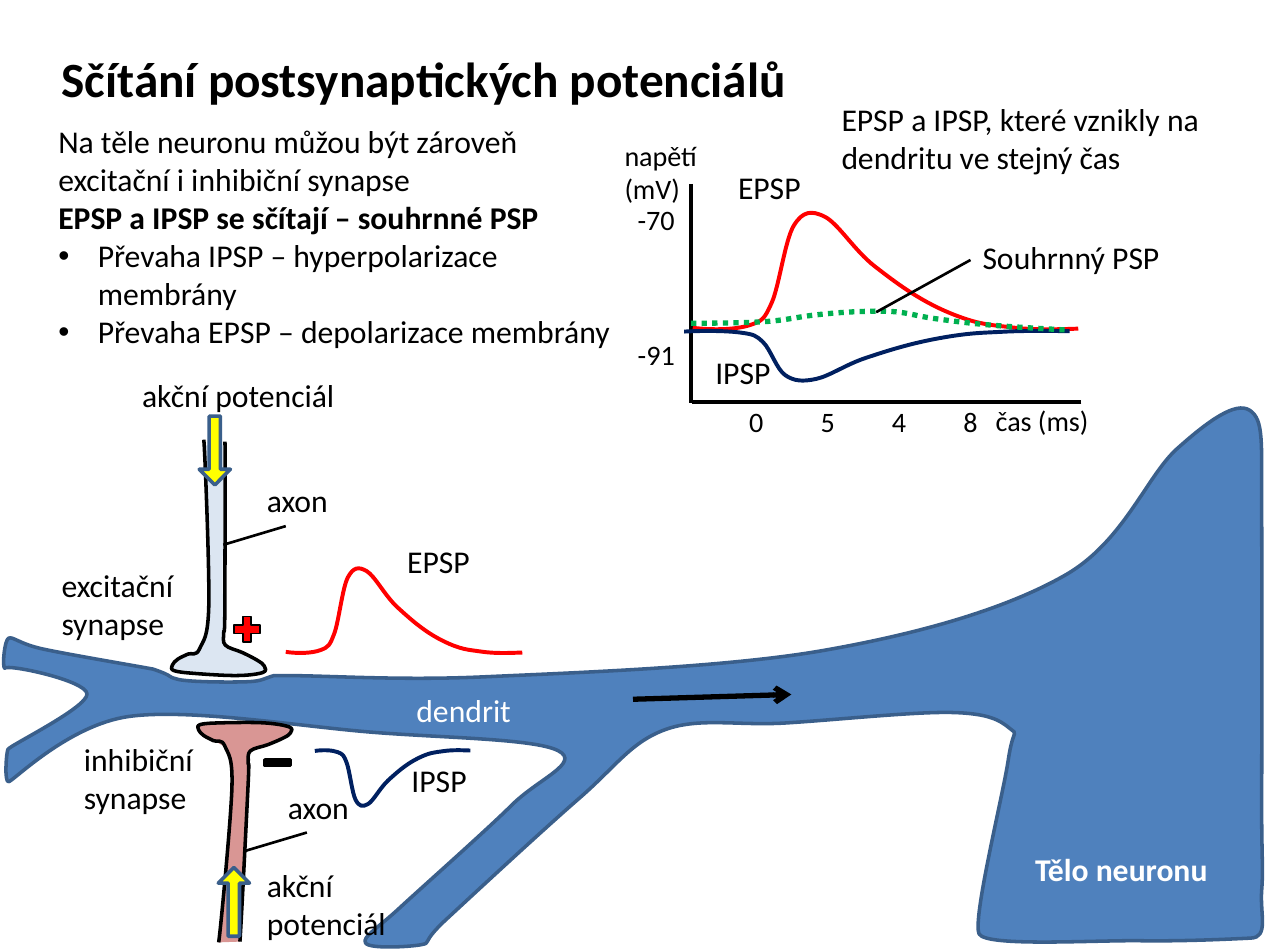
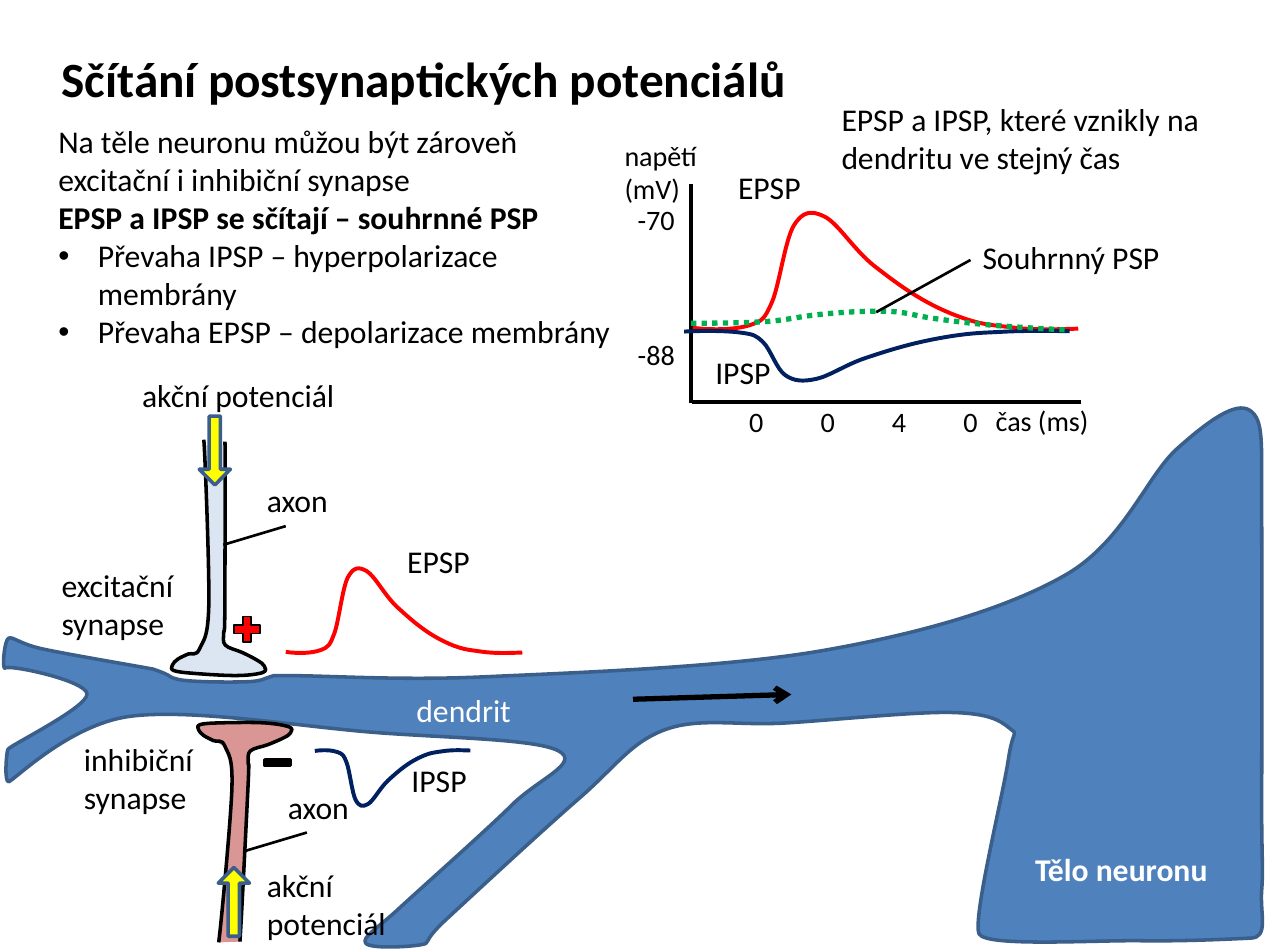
-91: -91 -> -88 (656, 357)
0 5: 5 -> 0 (828, 423)
4 8: 8 -> 0 (971, 423)
